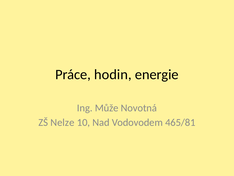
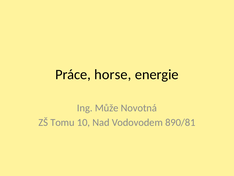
hodin: hodin -> horse (113, 74)
Nelze: Nelze -> Tomu (62, 122)
465/81: 465/81 -> 890/81 (180, 122)
